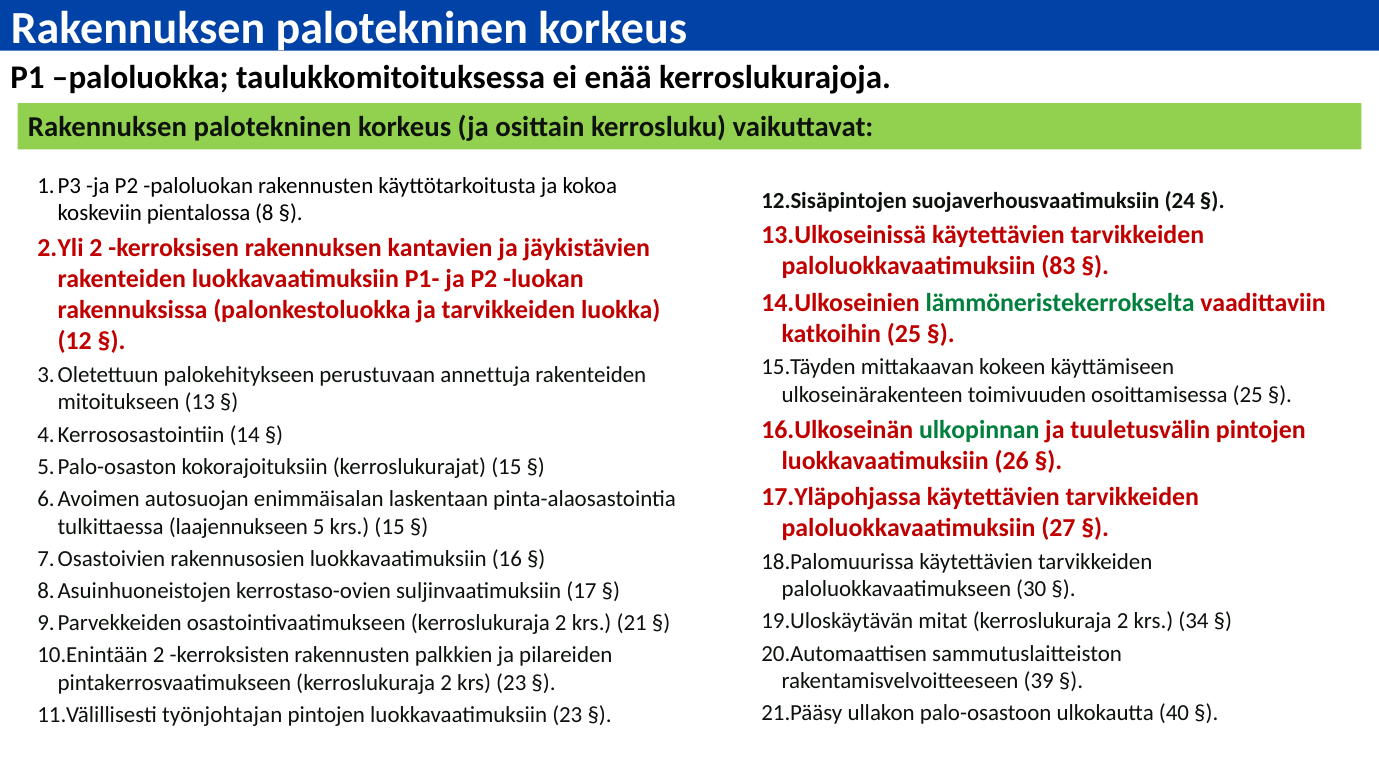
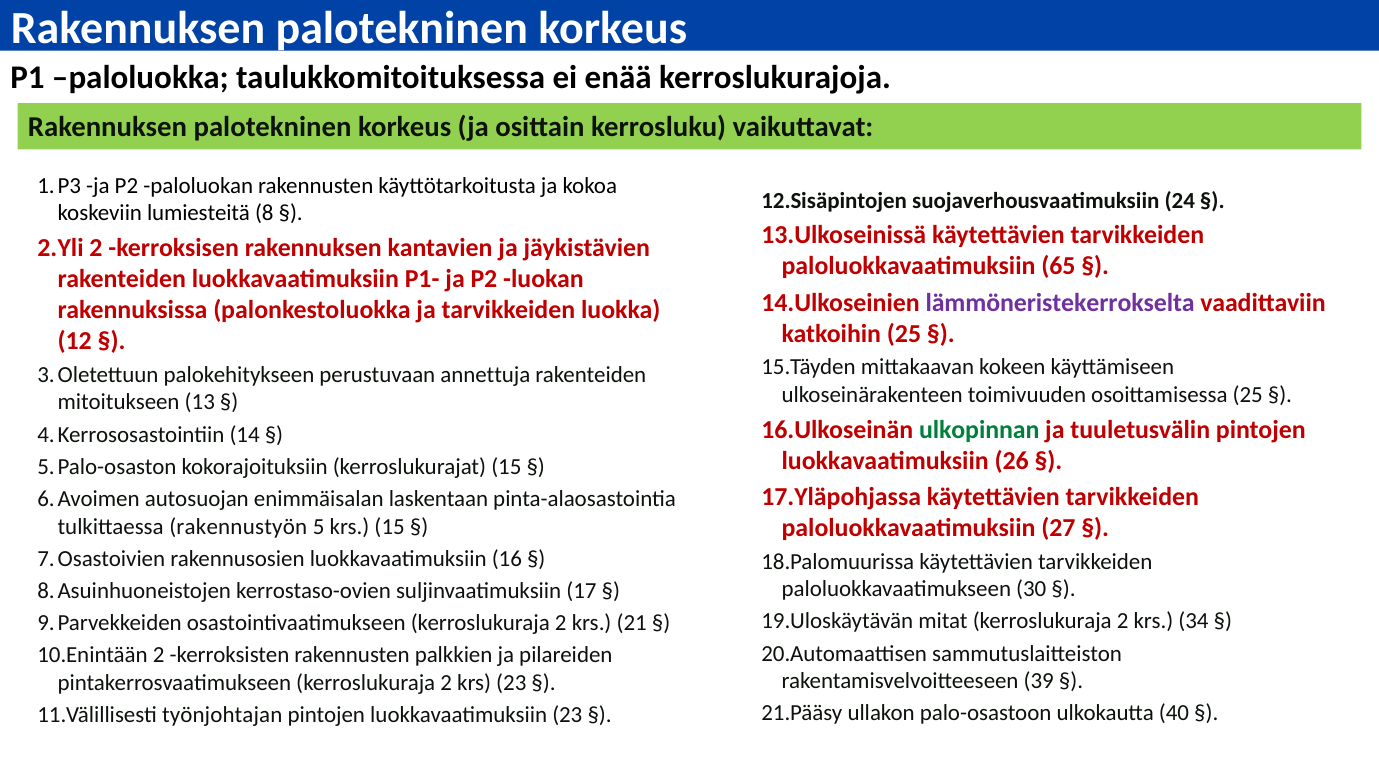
pientalossa: pientalossa -> lumiesteitä (199, 213)
83: 83 -> 65 (1058, 266)
lämmöneristekerrokselta colour: green -> purple (1060, 302)
laajennukseen: laajennukseen -> rakennustyön (238, 526)
